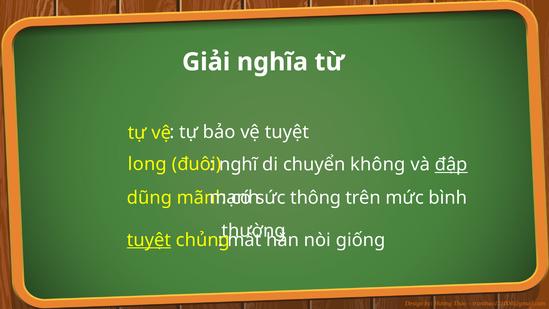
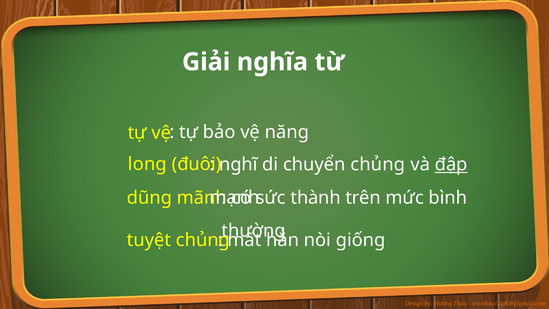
vệ tuyệt: tuyệt -> năng (287, 132)
chuyển không: không -> chủng (378, 164)
thông: thông -> thành (316, 198)
tuyệt underline: present -> none (149, 240)
